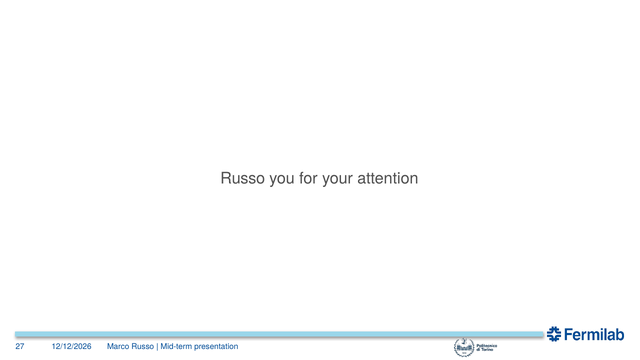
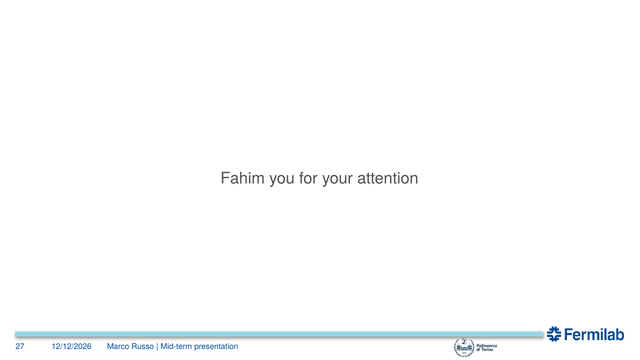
Russo: Russo -> Fahim (243, 178)
